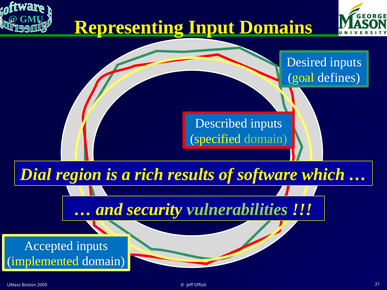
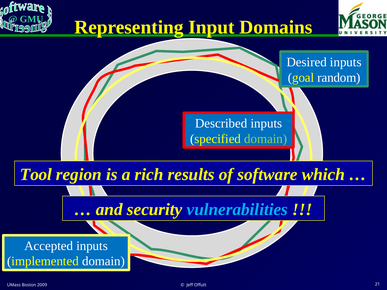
defines: defines -> random (339, 78)
Dial: Dial -> Tool (36, 175)
vulnerabilities colour: light green -> light blue (237, 210)
